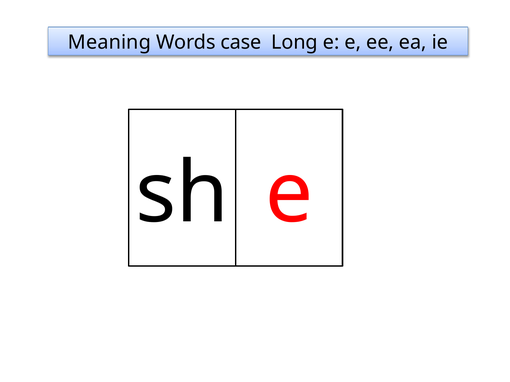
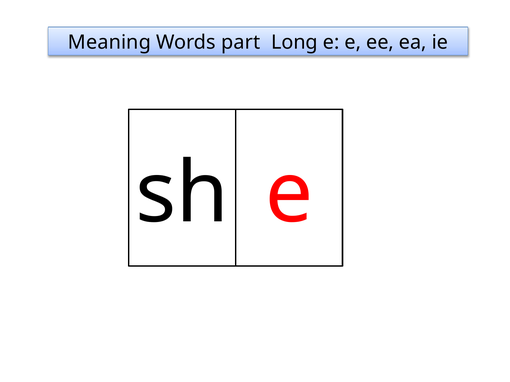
case: case -> part (241, 42)
